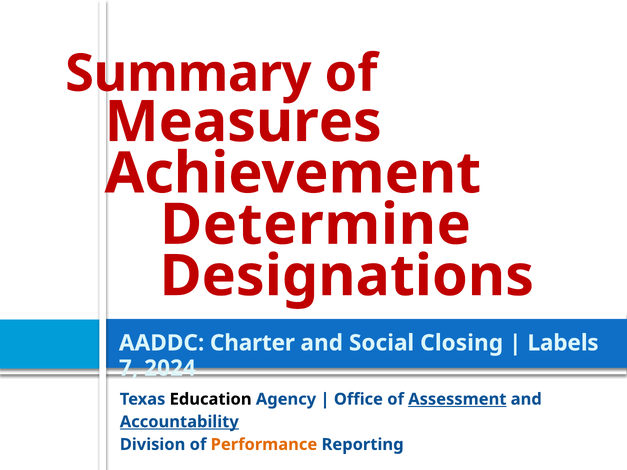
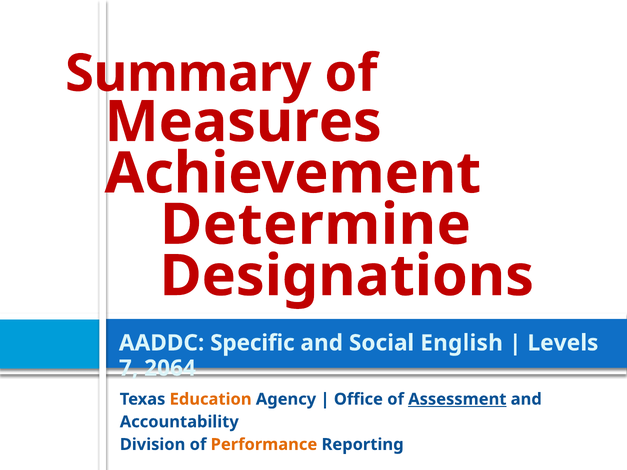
Charter: Charter -> Specific (252, 343)
Closing: Closing -> English (462, 343)
Labels: Labels -> Levels (563, 343)
2024: 2024 -> 2064 (170, 368)
Education colour: black -> orange (211, 399)
Accountability underline: present -> none (179, 422)
